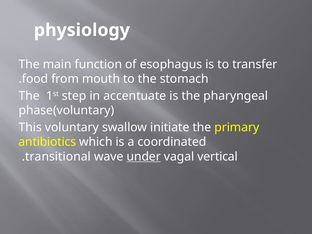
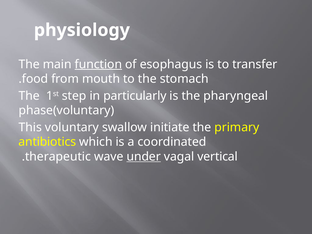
function underline: none -> present (98, 64)
accentuate: accentuate -> particularly (135, 96)
transitional: transitional -> therapeutic (58, 157)
